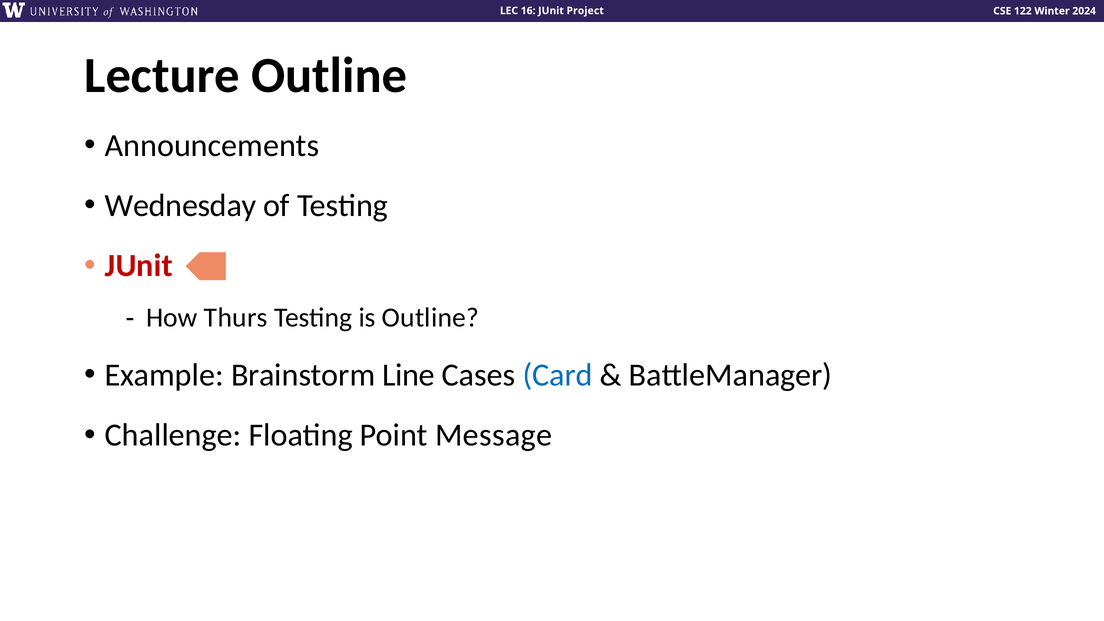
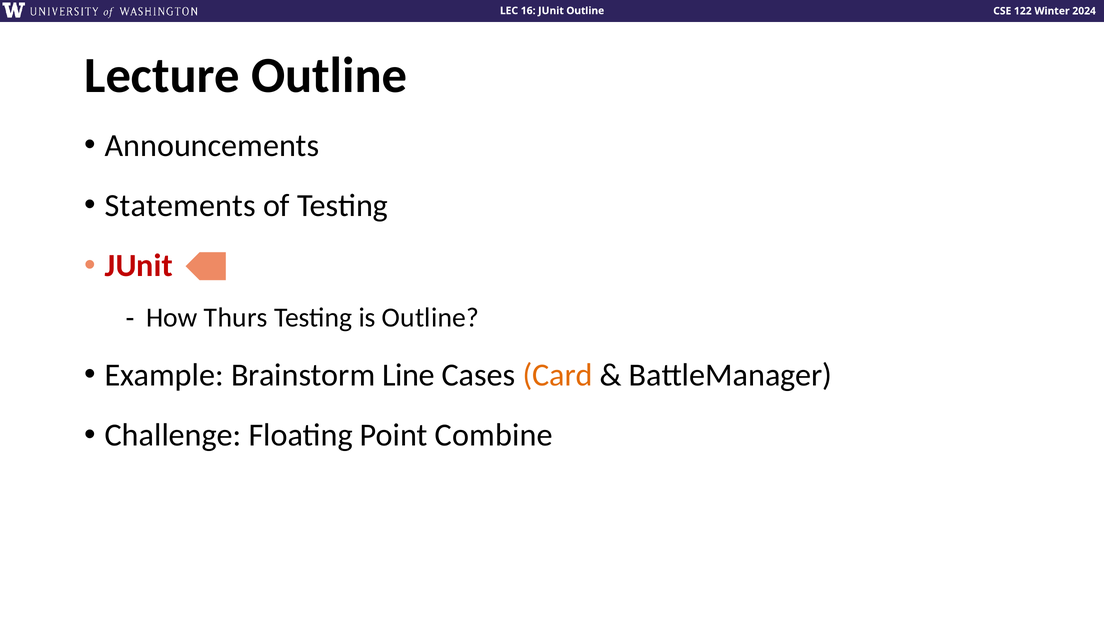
JUnit Project: Project -> Outline (585, 11)
Wednesday: Wednesday -> Statements (180, 206)
Card colour: blue -> orange (558, 375)
Message: Message -> Combine (494, 435)
